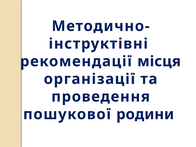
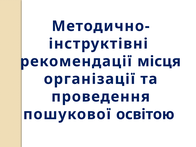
родини: родини -> освітою (145, 114)
